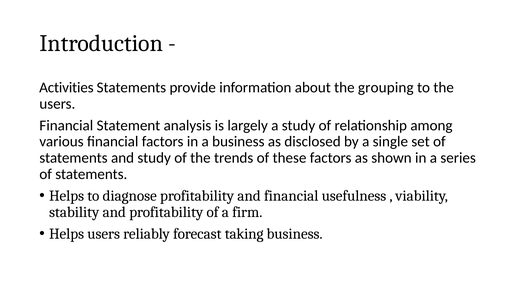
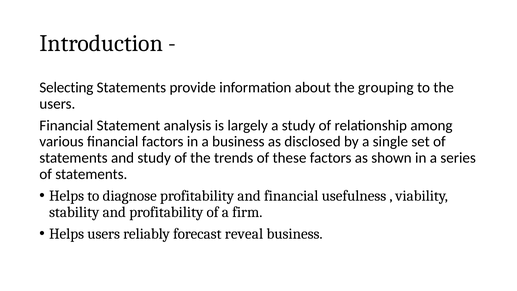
Activities: Activities -> Selecting (66, 87)
taking: taking -> reveal (244, 234)
